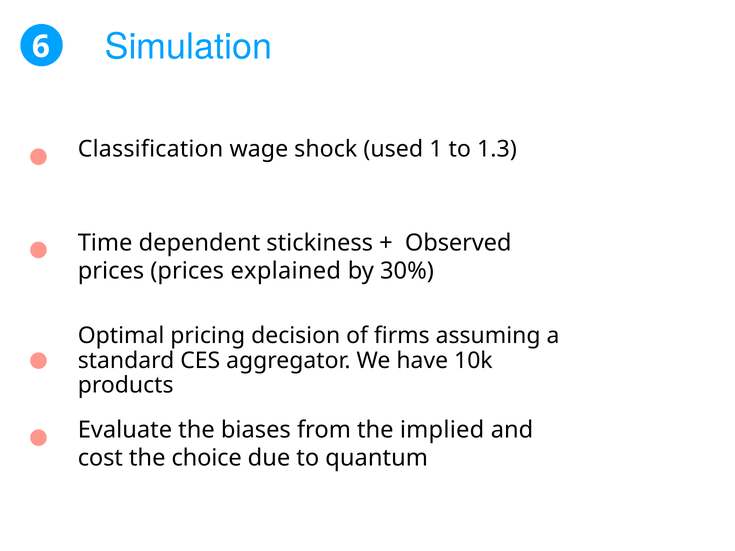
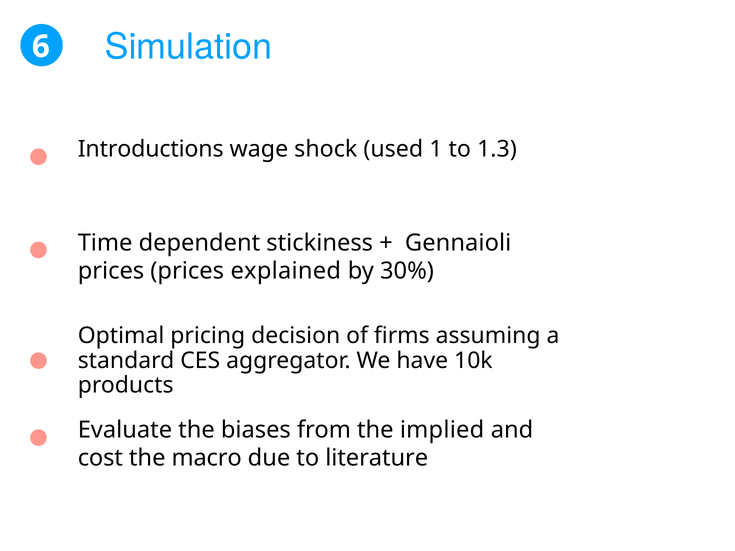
Classification: Classification -> Introductions (151, 149)
Observed: Observed -> Gennaioli (458, 243)
choice: choice -> macro (207, 458)
quantum: quantum -> literature (377, 458)
